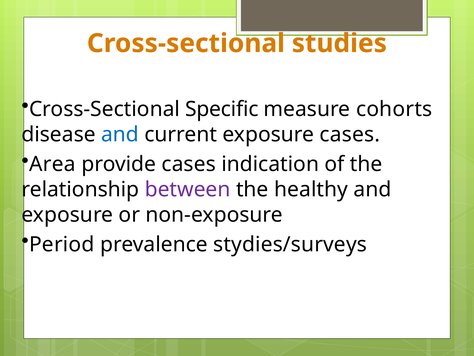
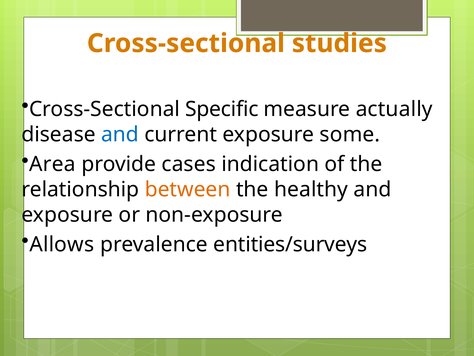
cohorts: cohorts -> actually (394, 109)
exposure cases: cases -> some (350, 134)
between colour: purple -> orange (188, 189)
Period: Period -> Allows (62, 244)
stydies/surveys: stydies/surveys -> entities/surveys (290, 244)
